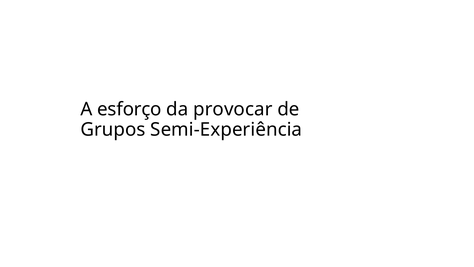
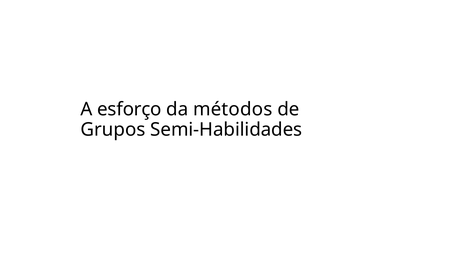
provocar: provocar -> métodos (233, 109)
Semi-Experiência: Semi-Experiência -> Semi-Habilidades (226, 129)
